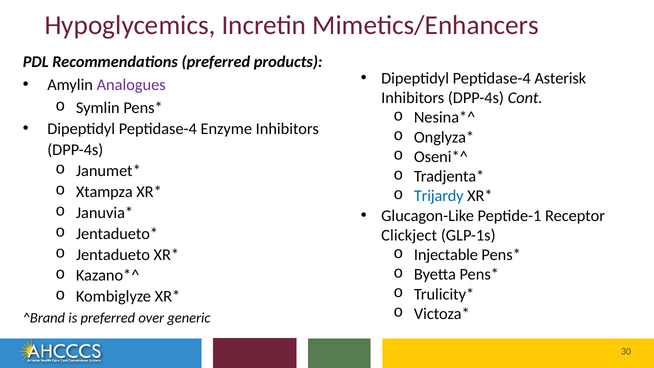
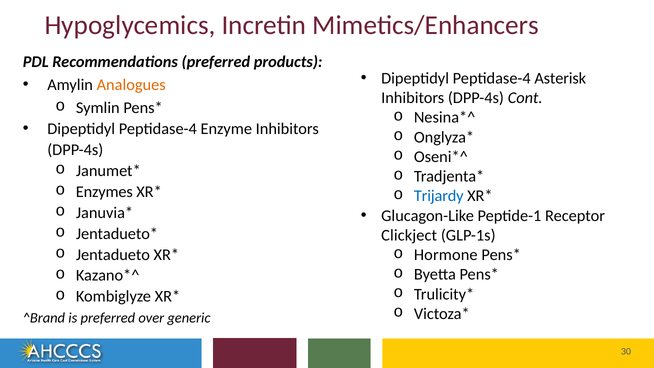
Analogues colour: purple -> orange (131, 85)
Xtampza: Xtampza -> Enzymes (104, 192)
Injectable: Injectable -> Hormone (446, 255)
